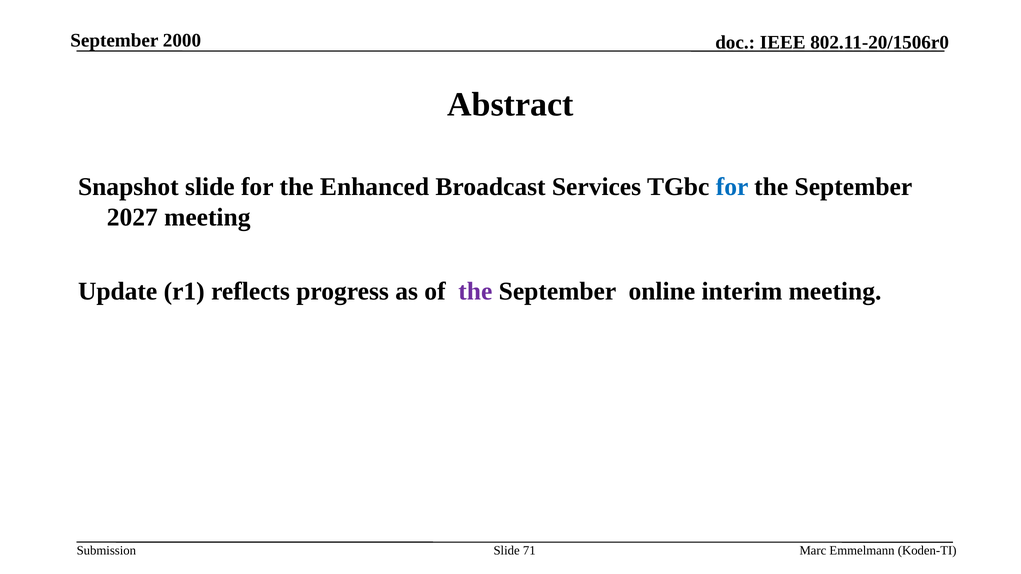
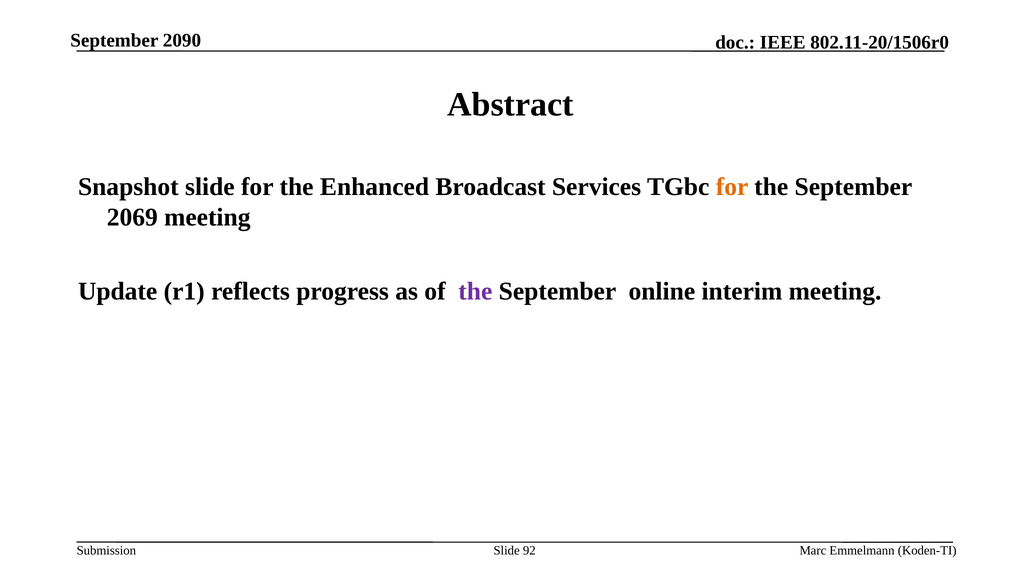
2000: 2000 -> 2090 (182, 41)
for colour: blue -> orange (732, 187)
2027: 2027 -> 2069 (132, 217)
71: 71 -> 92 (529, 551)
